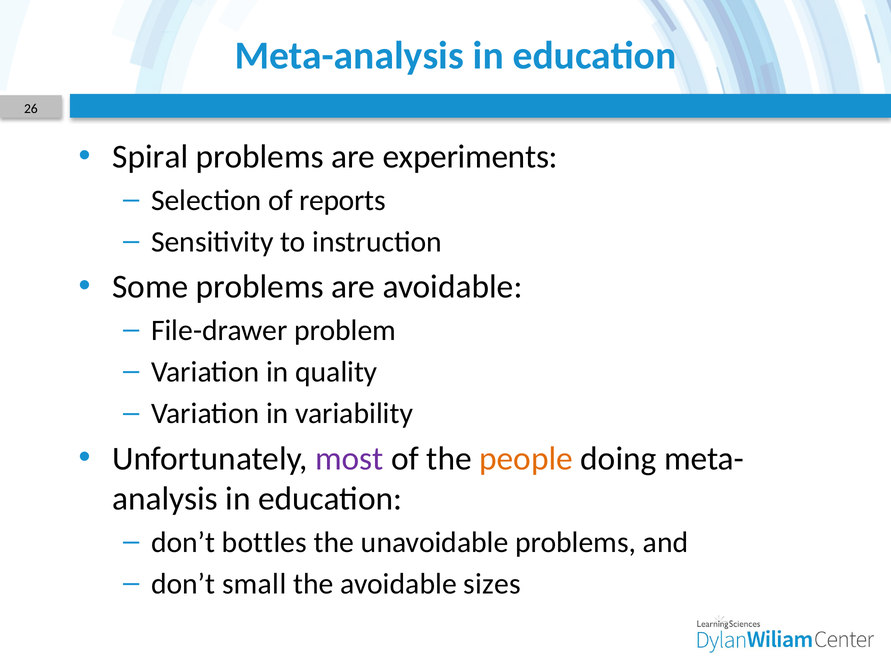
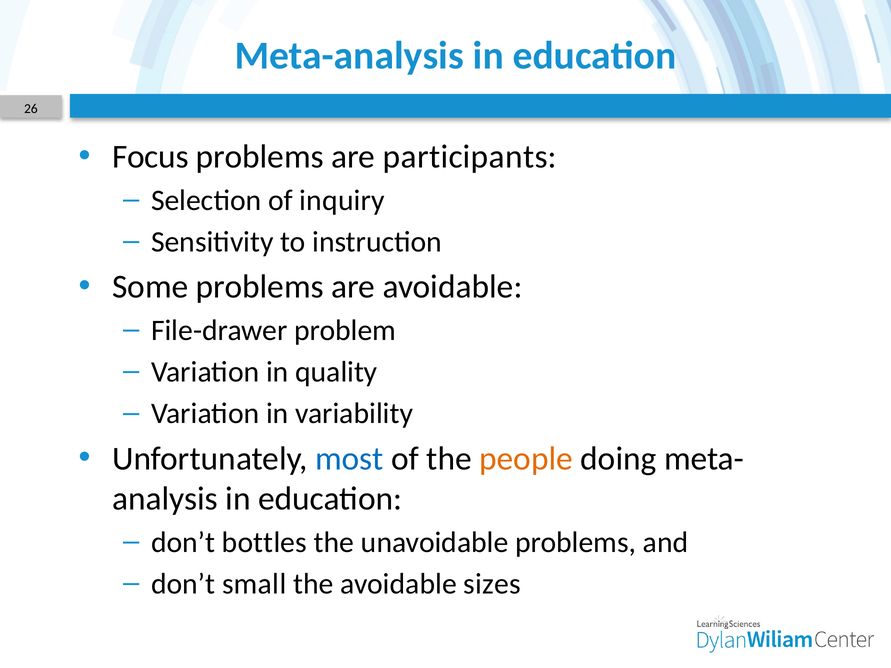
Spiral: Spiral -> Focus (150, 157)
experiments: experiments -> participants (470, 157)
reports: reports -> inquiry (342, 200)
most colour: purple -> blue (349, 459)
